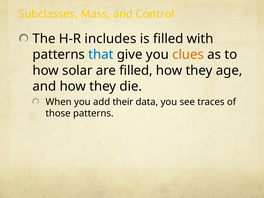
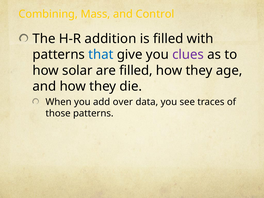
Subclasses: Subclasses -> Combining (48, 14)
includes: includes -> addition (110, 39)
clues colour: orange -> purple (188, 55)
their: their -> over (123, 102)
